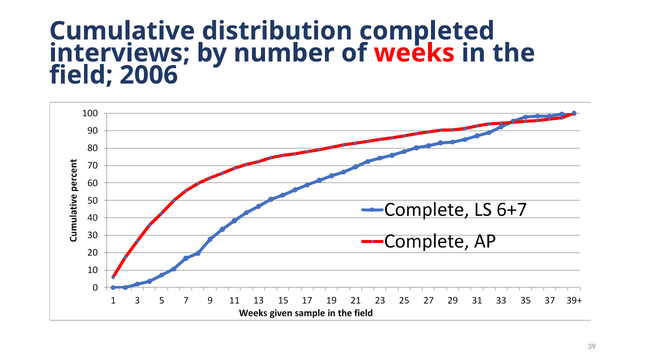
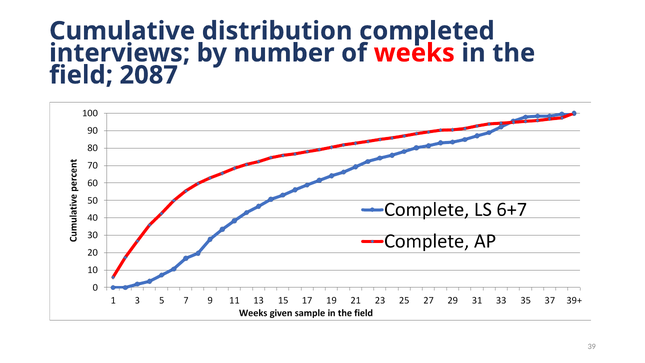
2006: 2006 -> 2087 (149, 75)
